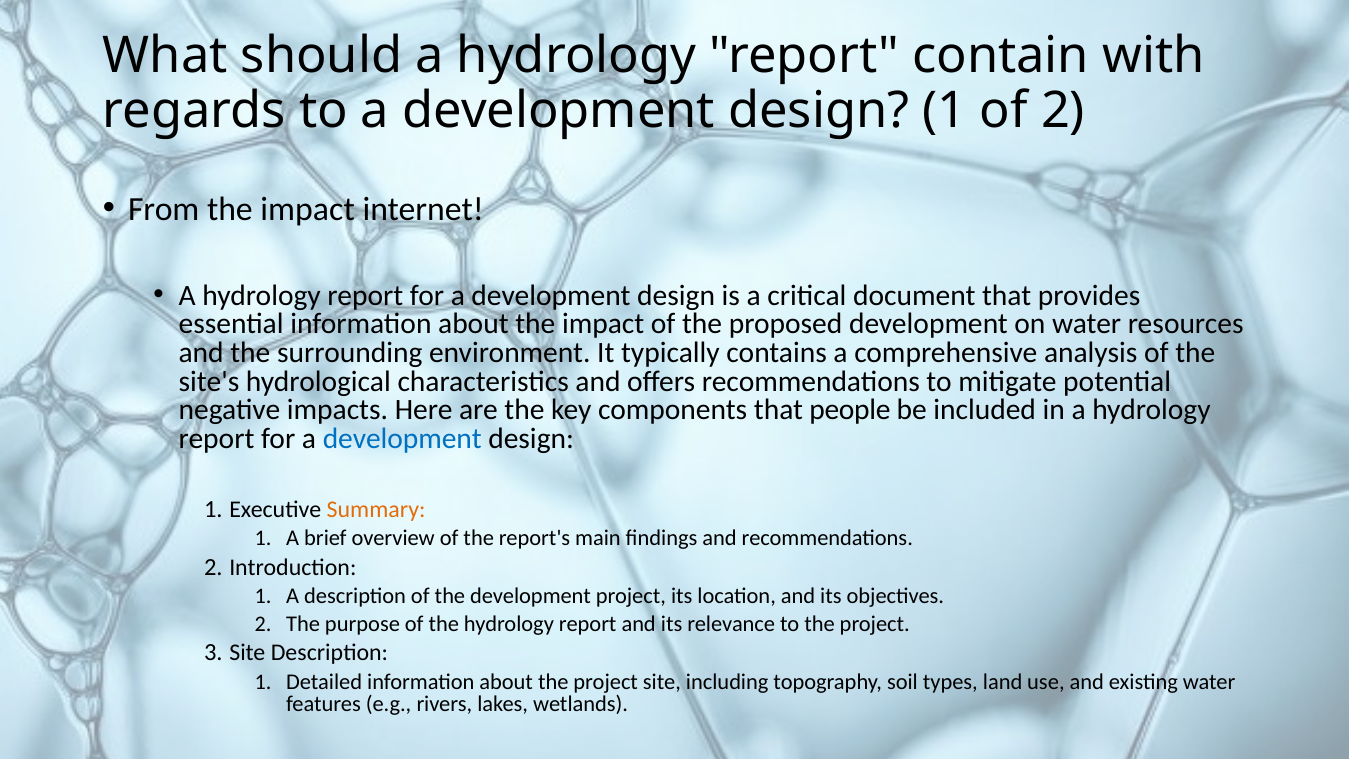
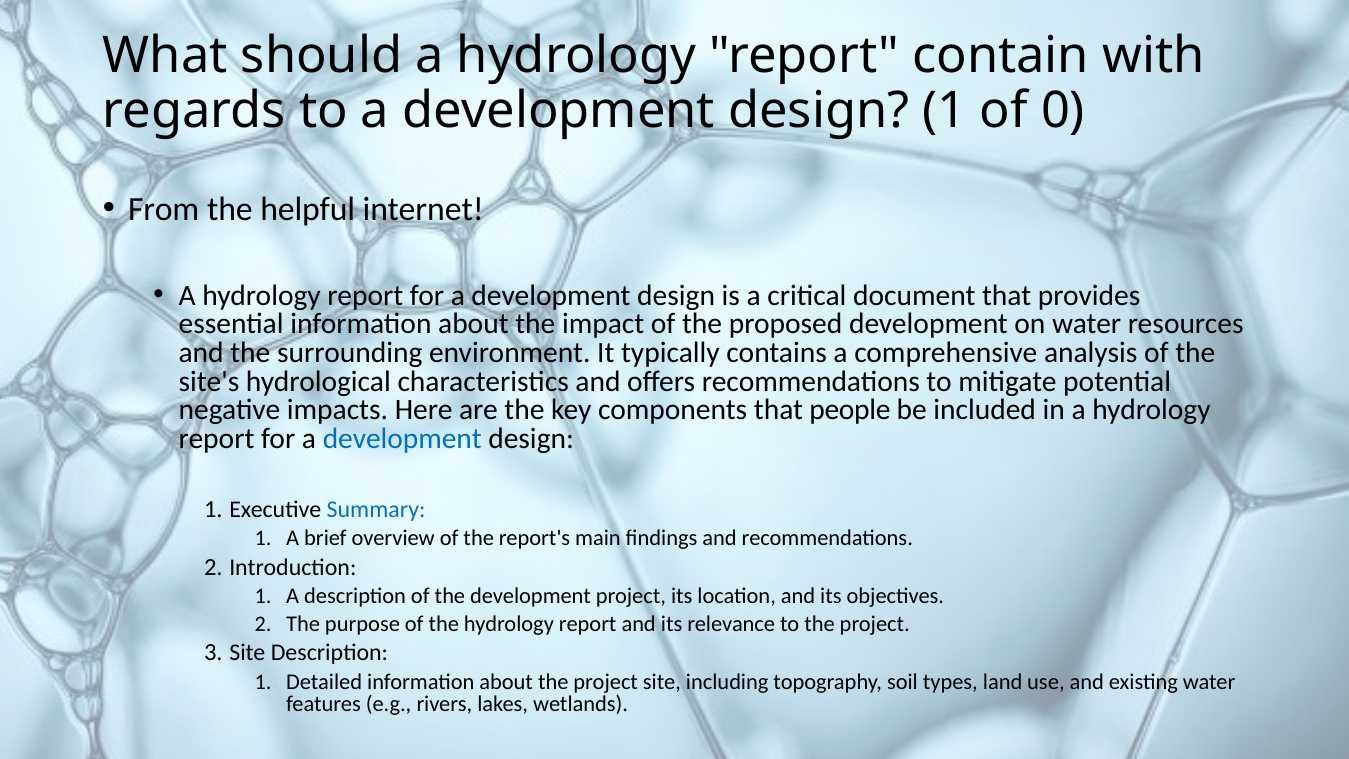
of 2: 2 -> 0 (1063, 110)
From the impact: impact -> helpful (308, 209)
Summary colour: orange -> blue (376, 509)
